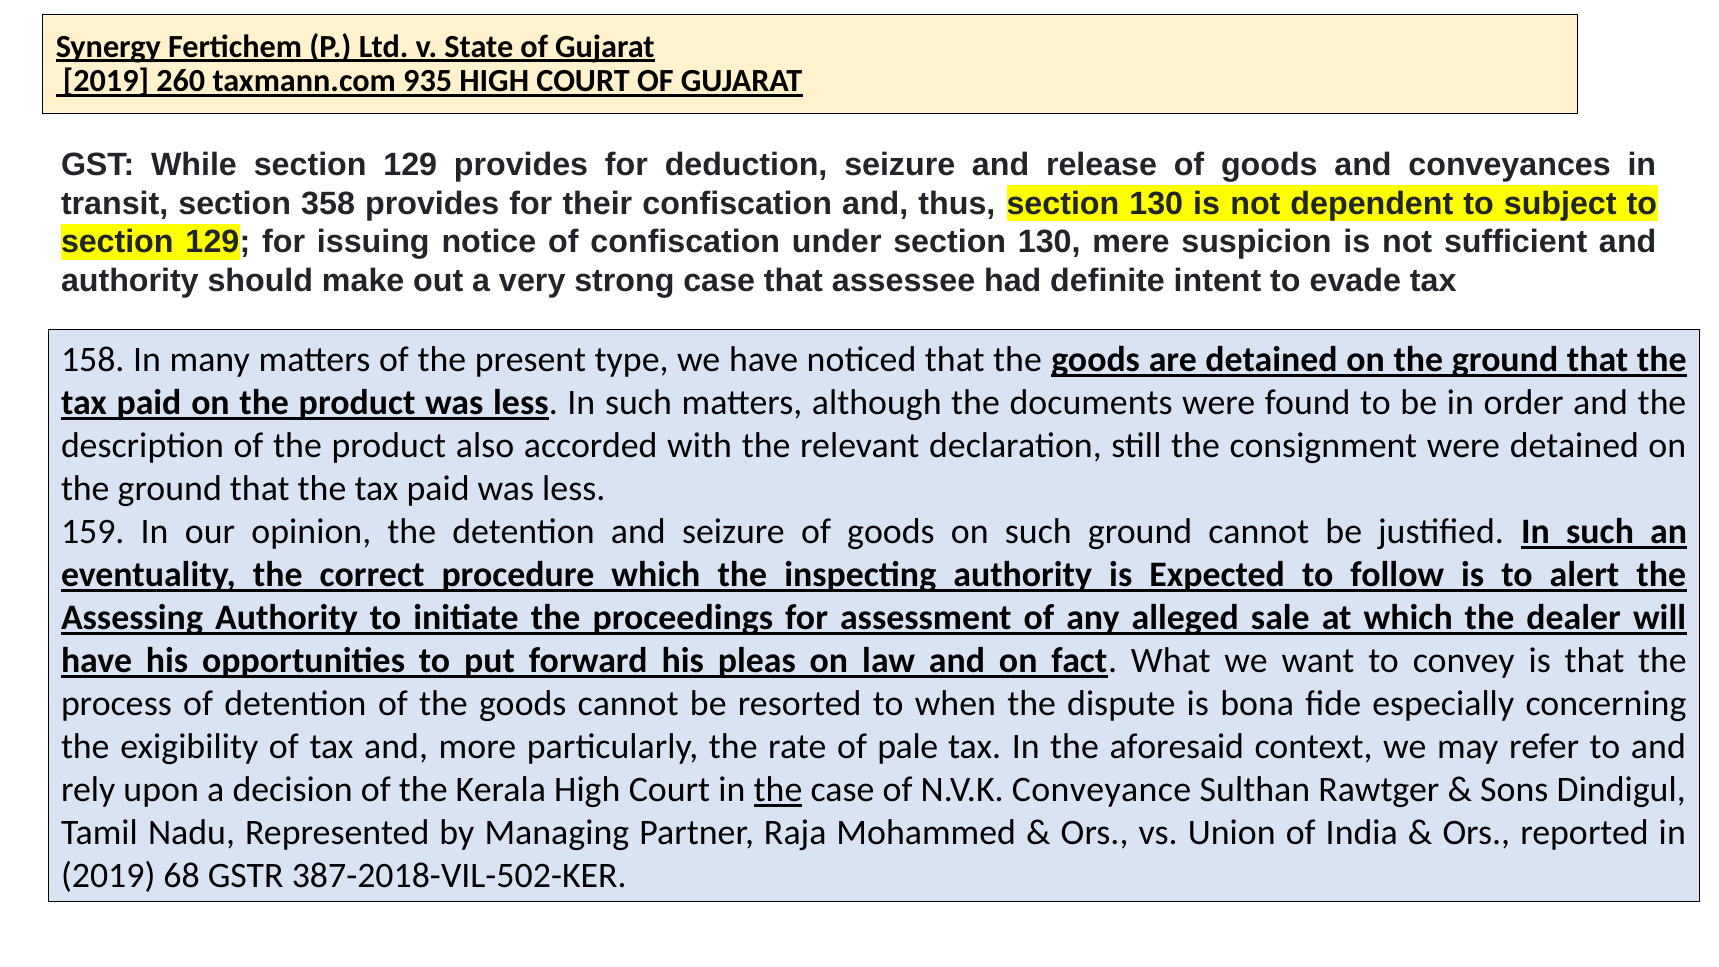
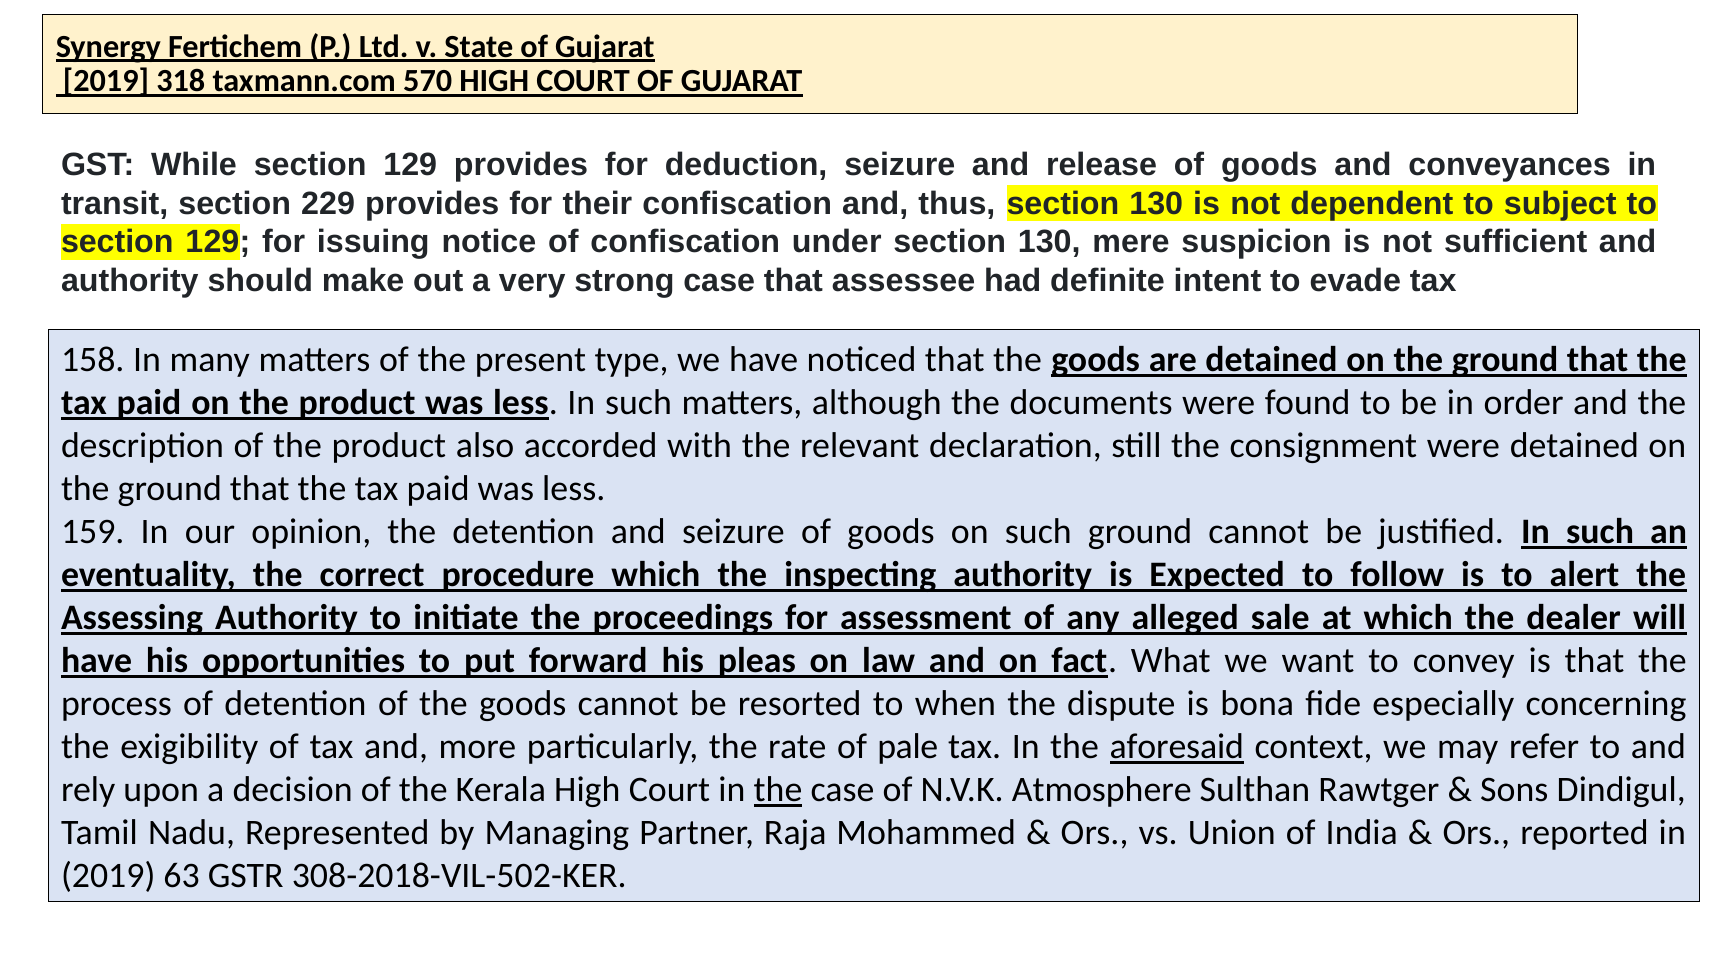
260: 260 -> 318 (181, 81)
935: 935 -> 570 (428, 81)
358: 358 -> 229 (328, 204)
aforesaid underline: none -> present (1177, 747)
Conveyance: Conveyance -> Atmosphere (1102, 790)
68: 68 -> 63 (182, 876)
387-2018-VIL-502-KER: 387-2018-VIL-502-KER -> 308-2018-VIL-502-KER (459, 876)
